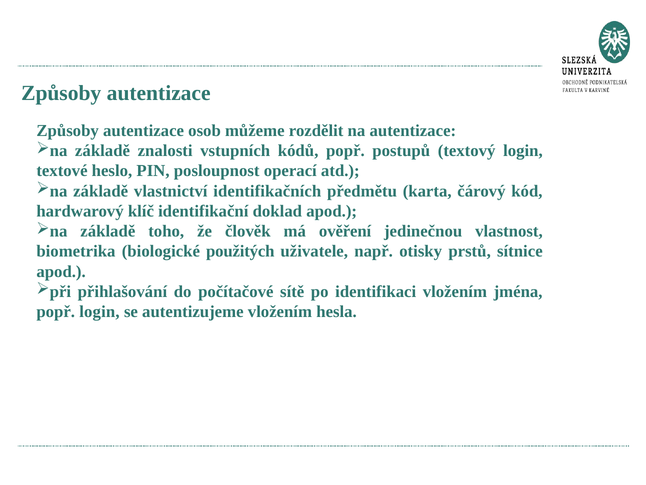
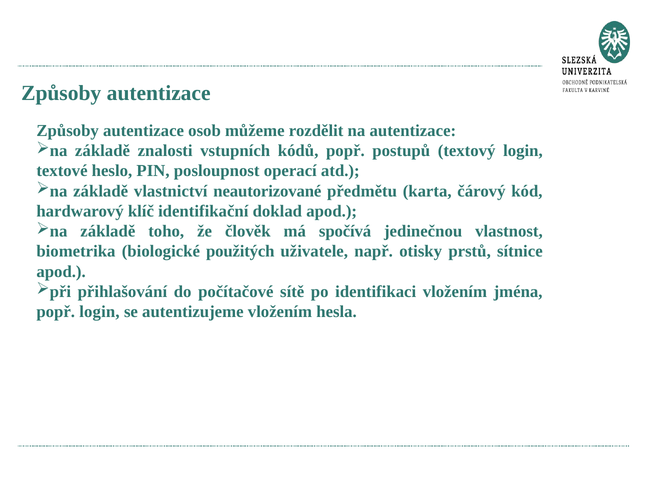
identifikačních: identifikačních -> neautorizované (267, 191)
ověření: ověření -> spočívá (345, 231)
